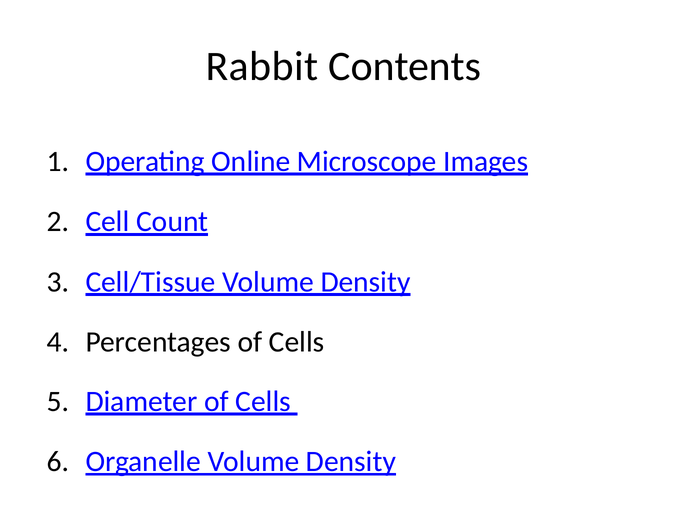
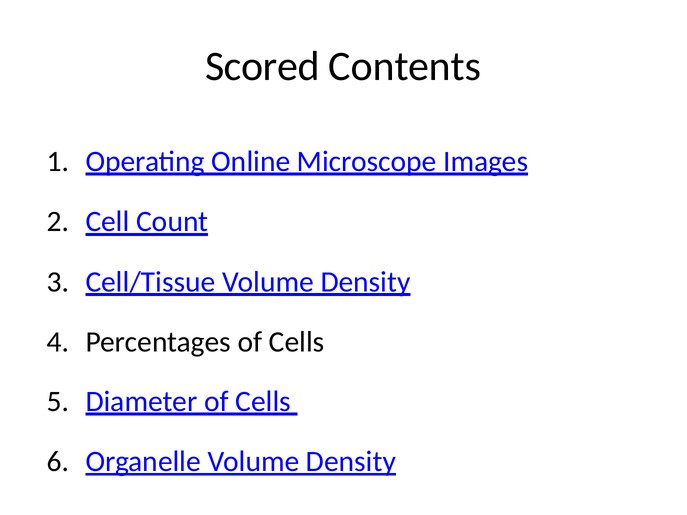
Rabbit: Rabbit -> Scored (262, 67)
